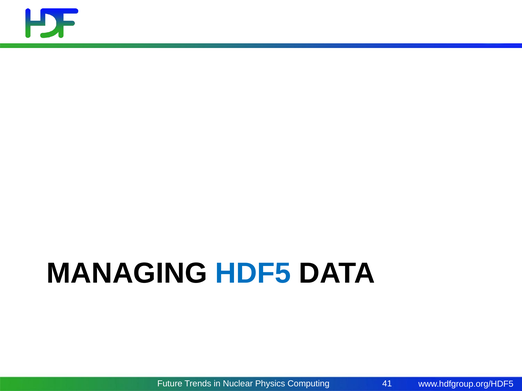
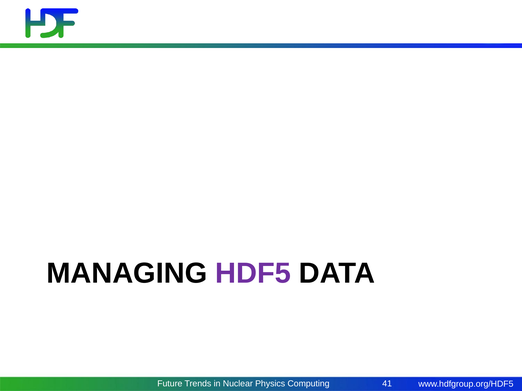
HDF5 colour: blue -> purple (253, 274)
